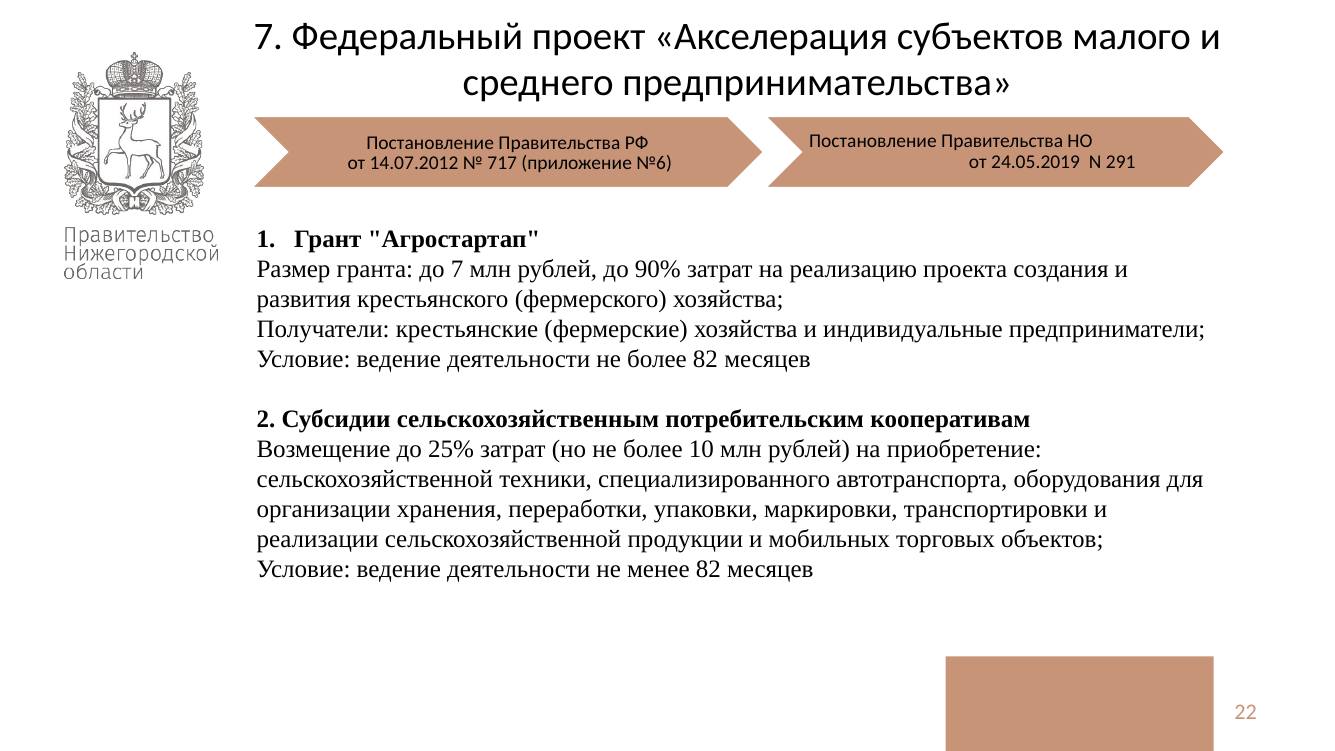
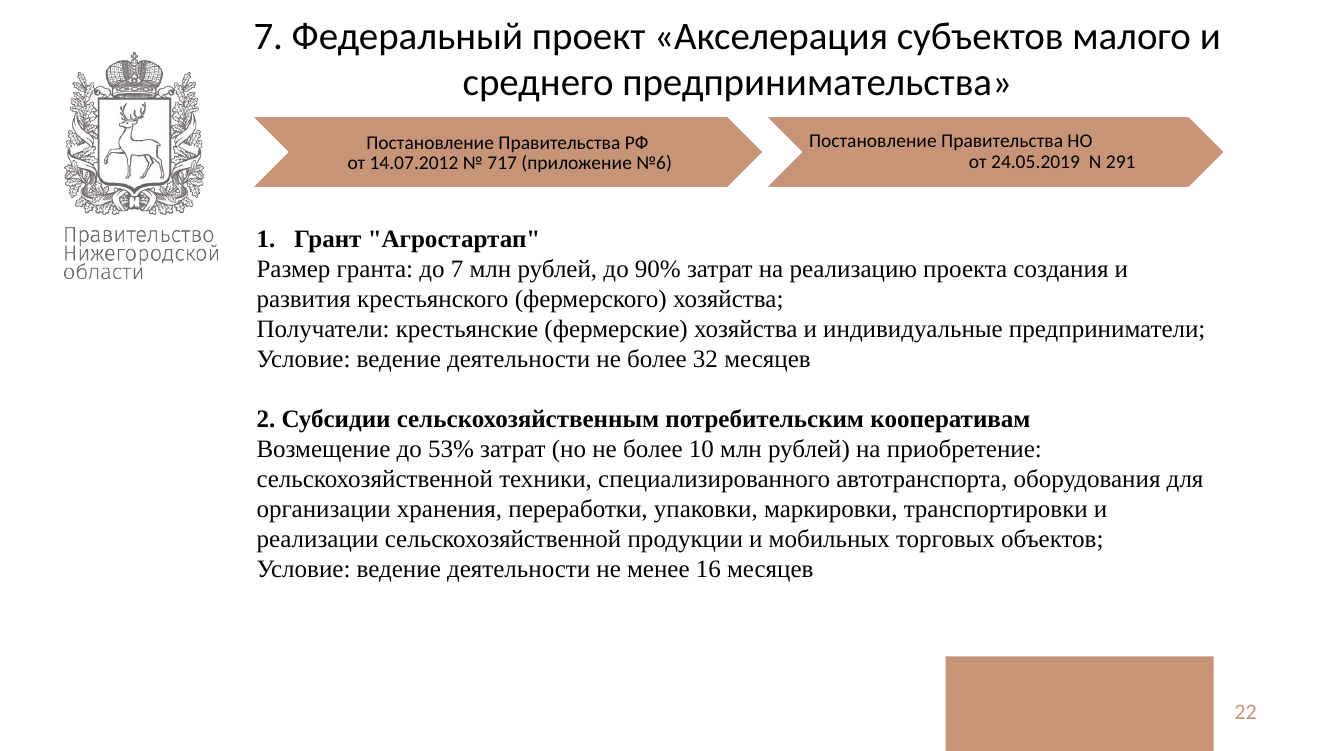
более 82: 82 -> 32 (705, 359)
25%: 25% -> 53% (451, 449)
менее 82: 82 -> 16 (708, 569)
